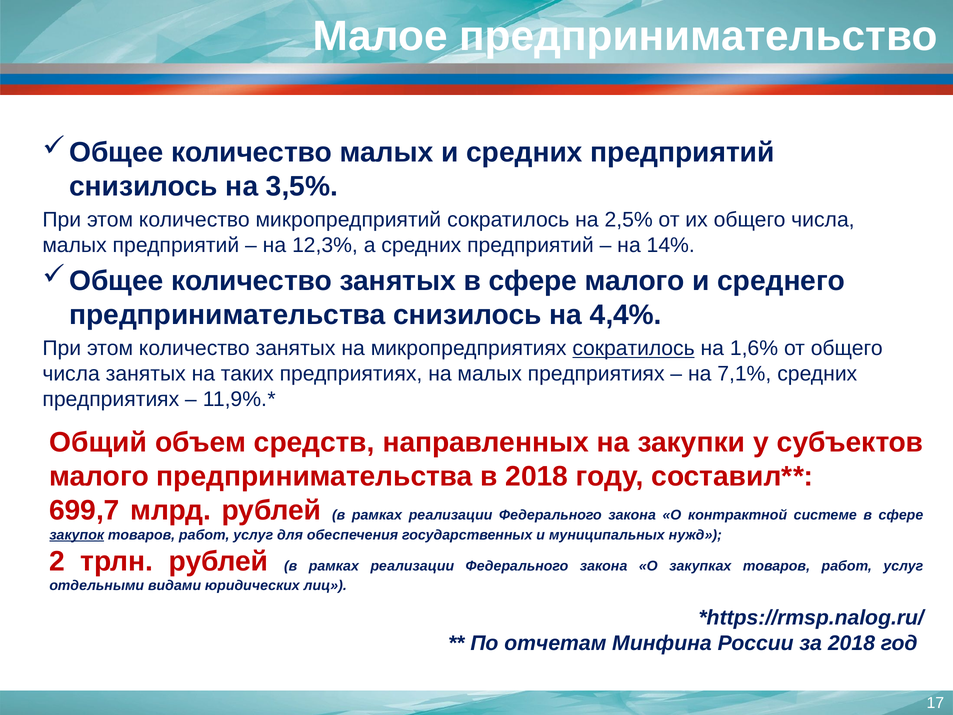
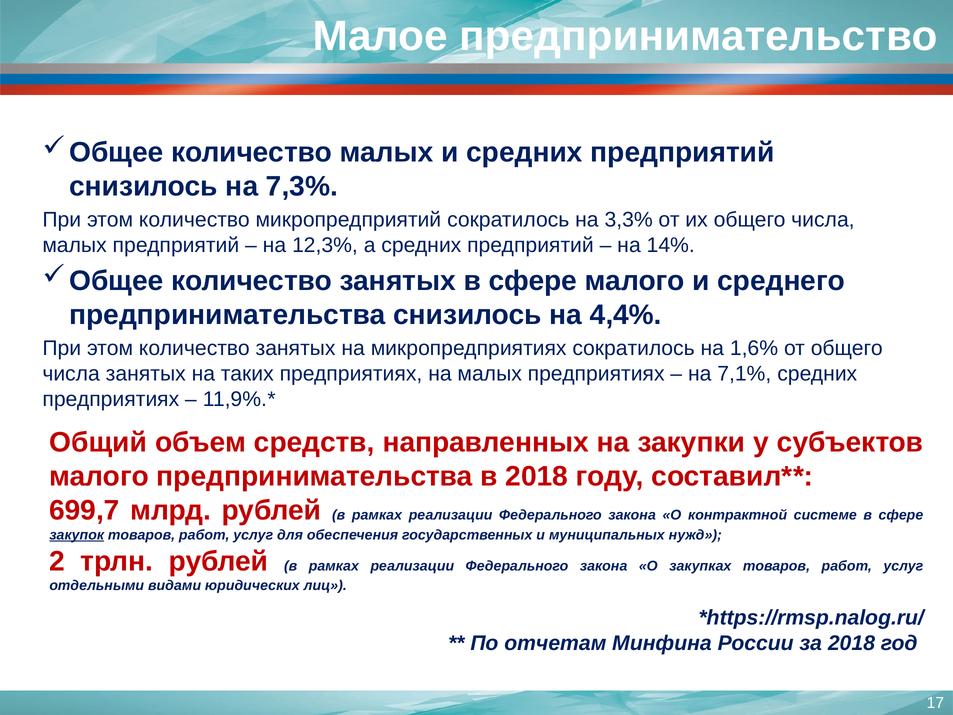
3,5%: 3,5% -> 7,3% (302, 186)
2,5%: 2,5% -> 3,3% (629, 220)
сократилось underline: present -> none (634, 348)
